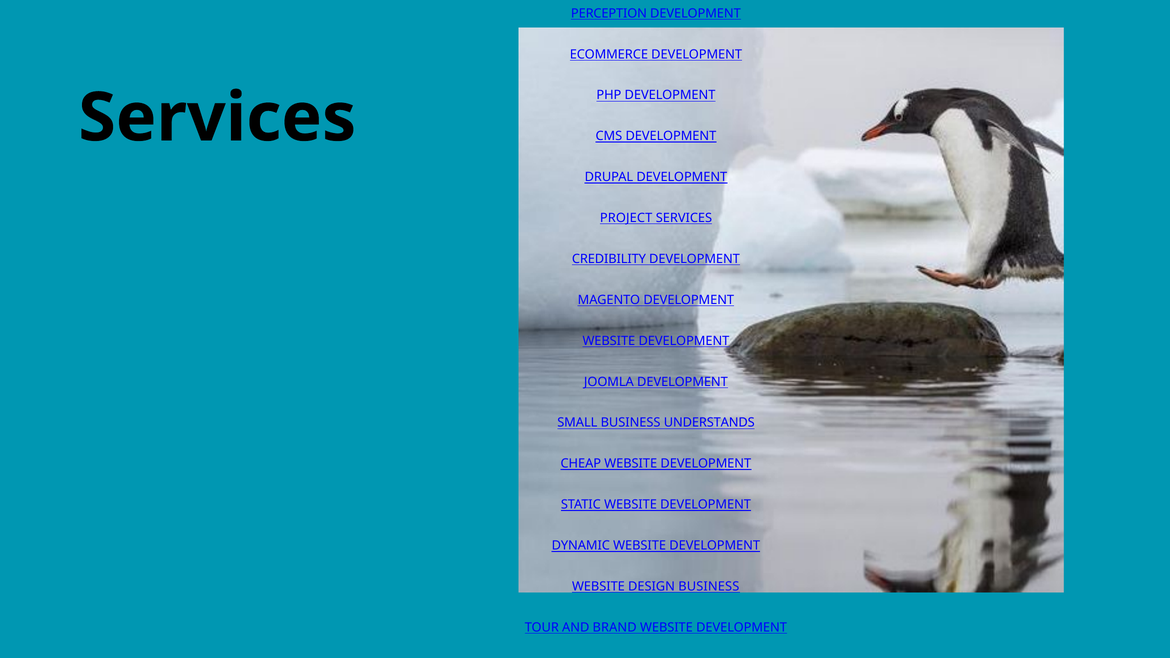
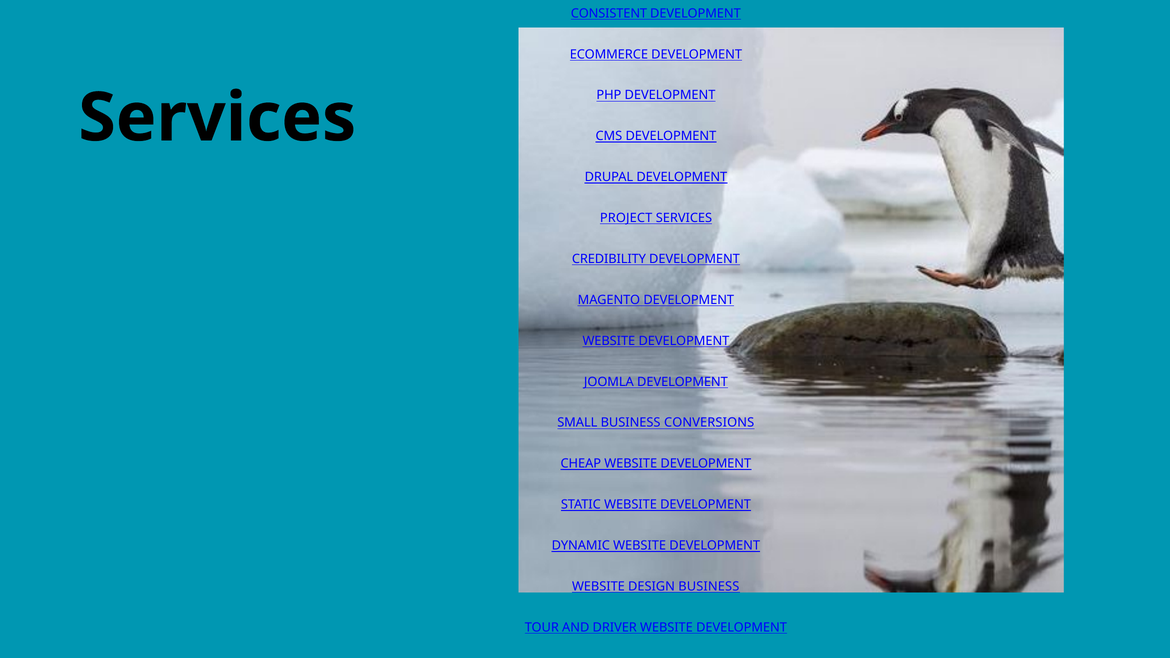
PERCEPTION: PERCEPTION -> CONSISTENT (609, 13)
UNDERSTANDS: UNDERSTANDS -> CONVERSIONS (709, 423)
BRAND: BRAND -> DRIVER (615, 628)
